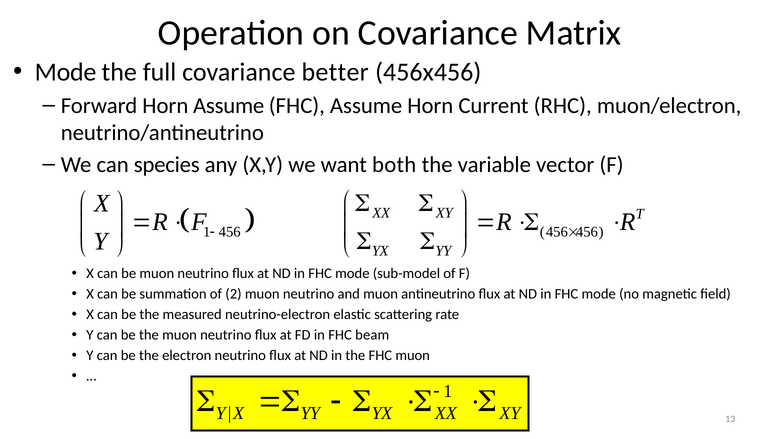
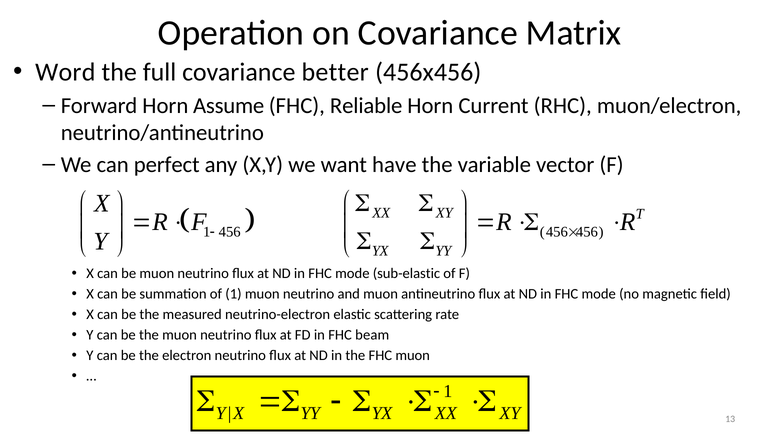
Mode: Mode -> Word (65, 72)
FHC Assume: Assume -> Reliable (366, 105)
species: species -> perfect (167, 165)
both: both -> have (394, 165)
sub-model: sub-model -> sub-elastic (406, 273)
of 2: 2 -> 1 (233, 294)
